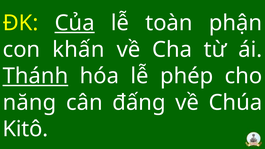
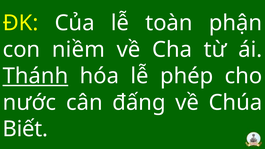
Của underline: present -> none (75, 23)
khấn: khấn -> niềm (78, 50)
năng: năng -> nước (29, 103)
Kitô: Kitô -> Biết (25, 129)
